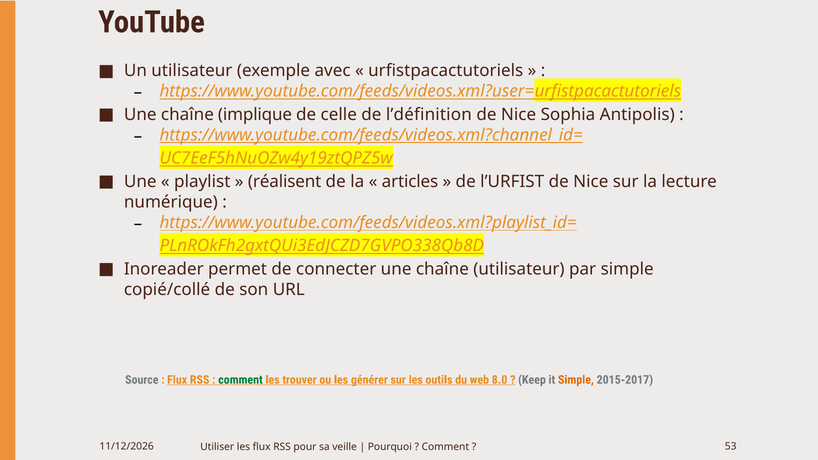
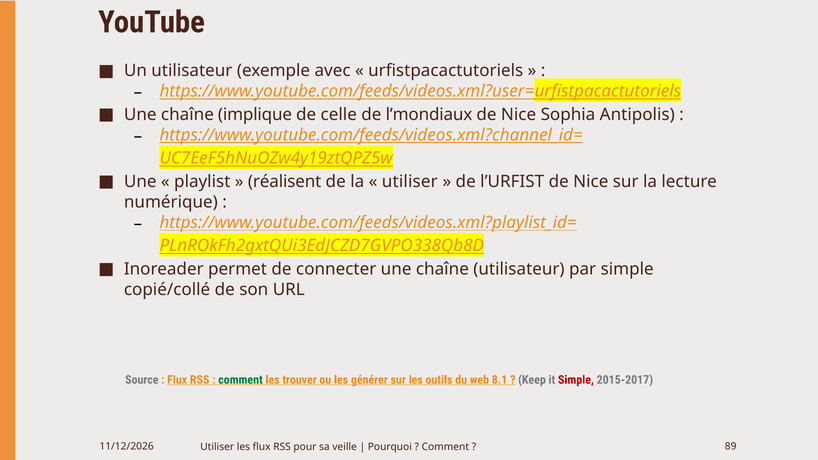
l’définition: l’définition -> l’mondiaux (429, 114)
articles: articles -> utiliser (410, 182)
8.0: 8.0 -> 8.1 (500, 380)
Simple colour: orange -> red (576, 380)
53: 53 -> 89 (731, 446)
